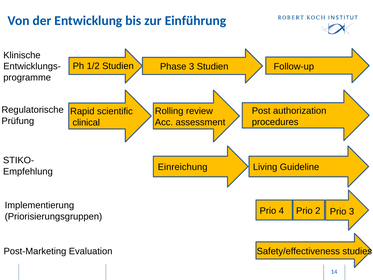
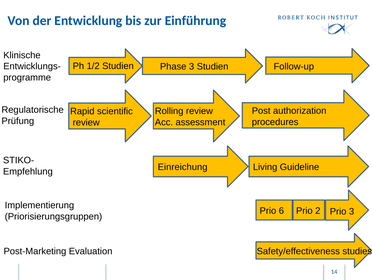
clinical: clinical -> review (86, 122)
4: 4 -> 6 (281, 211)
